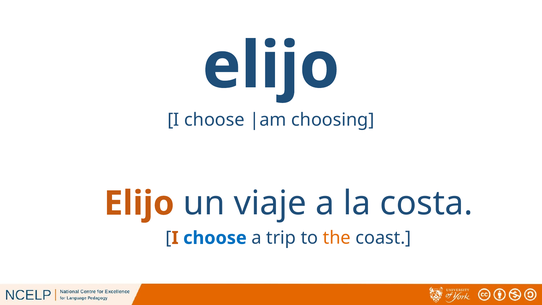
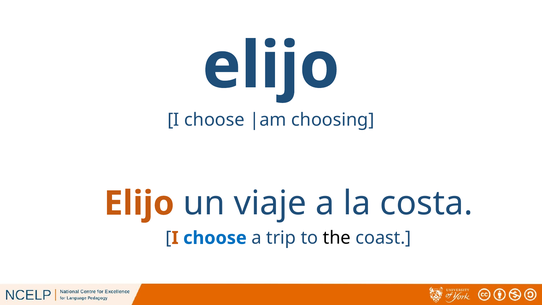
the colour: orange -> black (337, 238)
